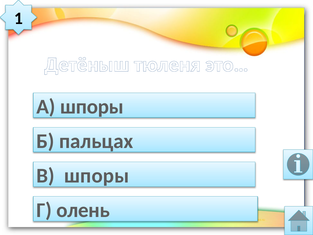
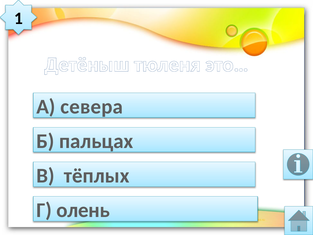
А шпоры: шпоры -> севера (92, 106)
В шпоры: шпоры -> тёплых (97, 176)
